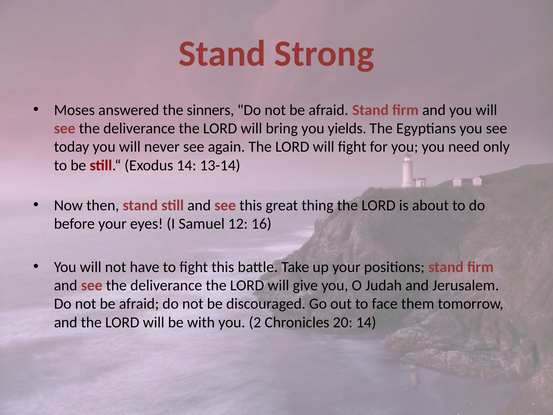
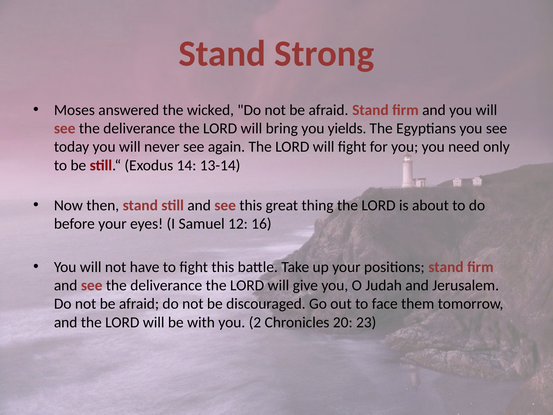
sinners: sinners -> wicked (210, 110)
20 14: 14 -> 23 (366, 322)
